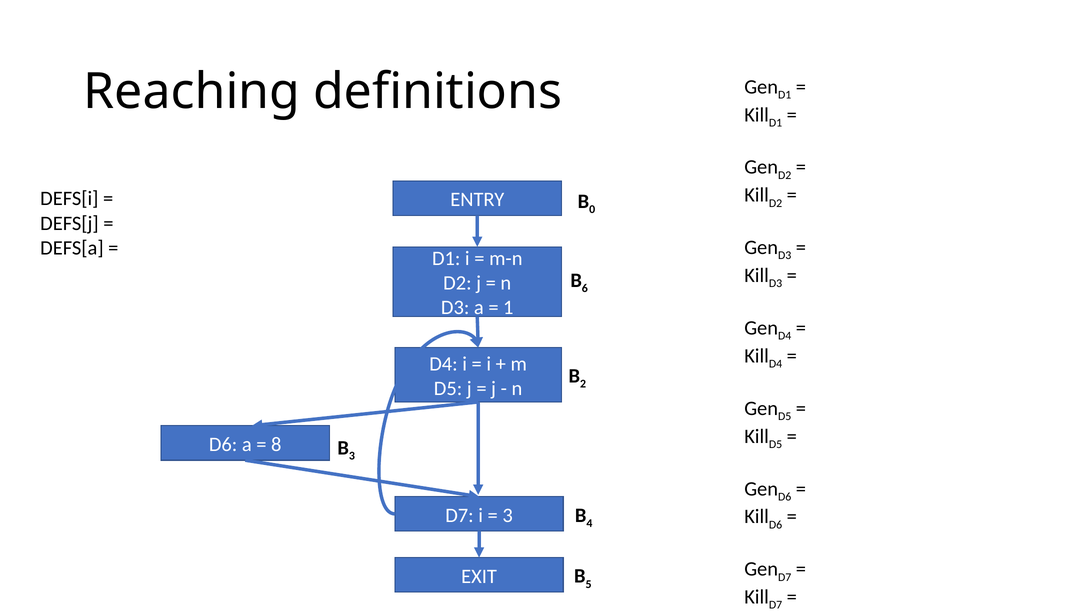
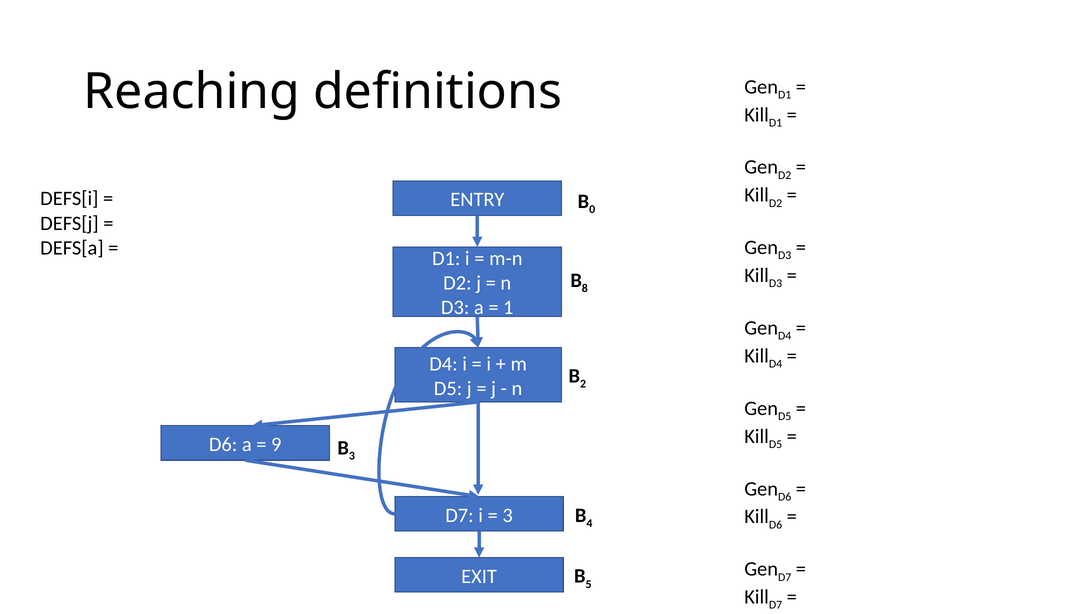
6: 6 -> 8 (585, 289)
8: 8 -> 9 (276, 445)
